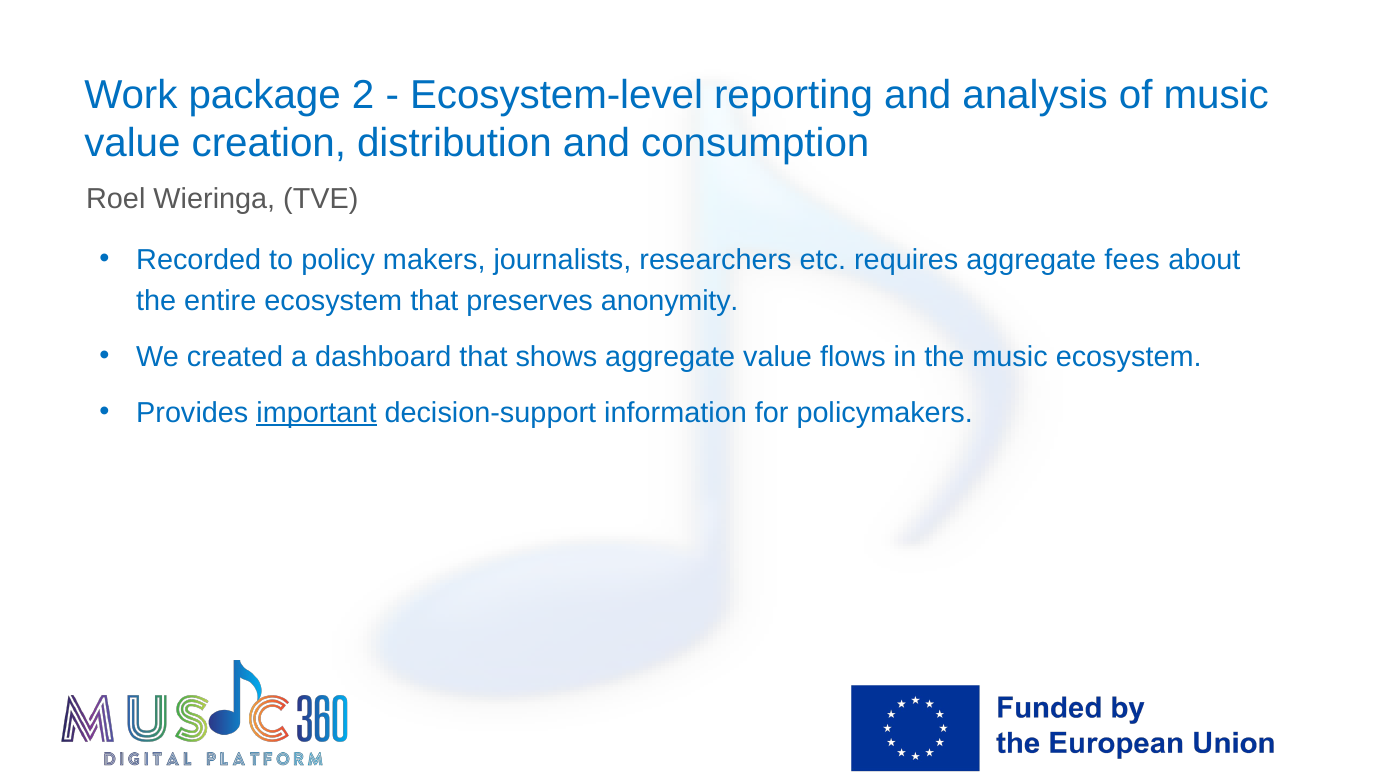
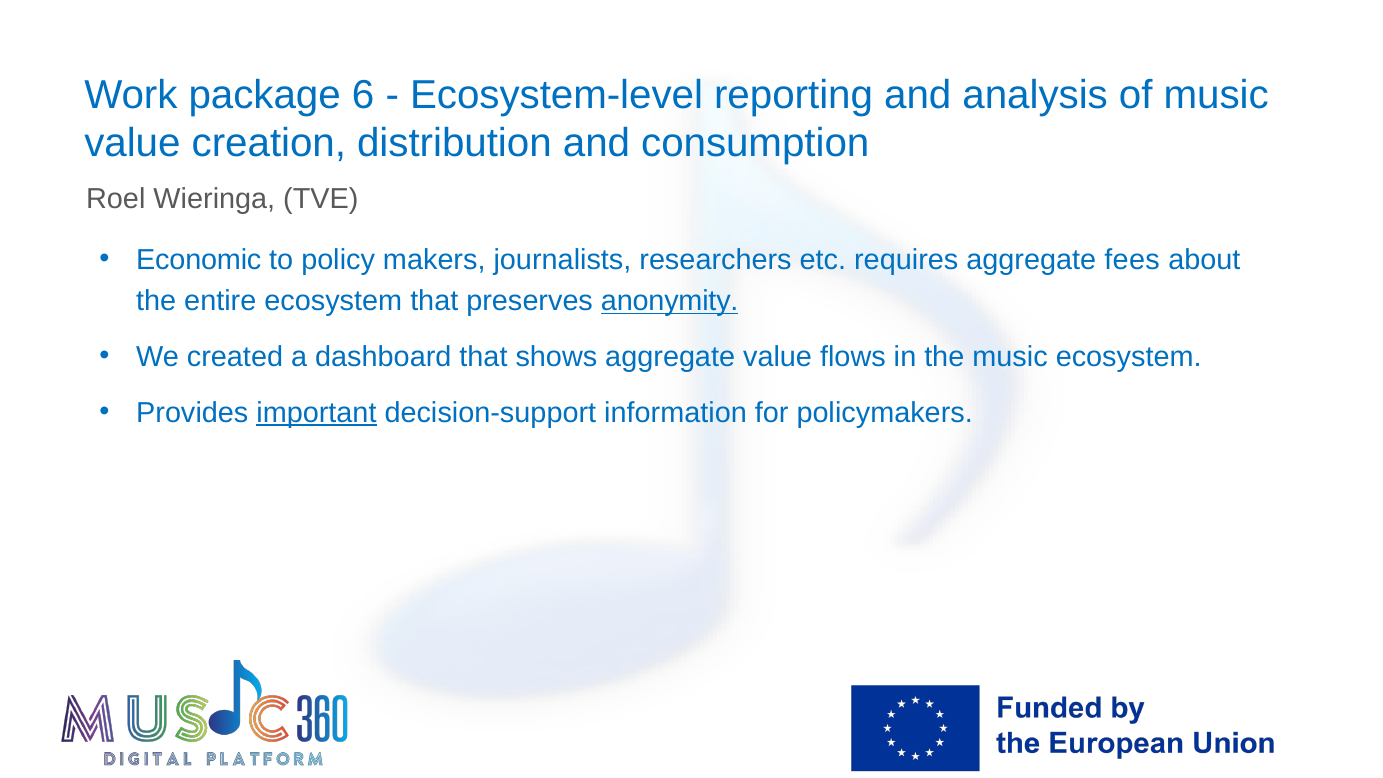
2: 2 -> 6 (363, 95)
Recorded: Recorded -> Economic (199, 260)
anonymity underline: none -> present (670, 301)
